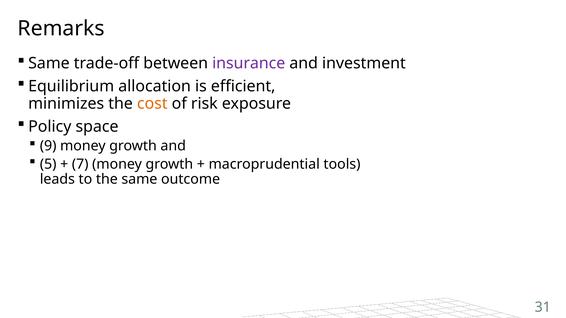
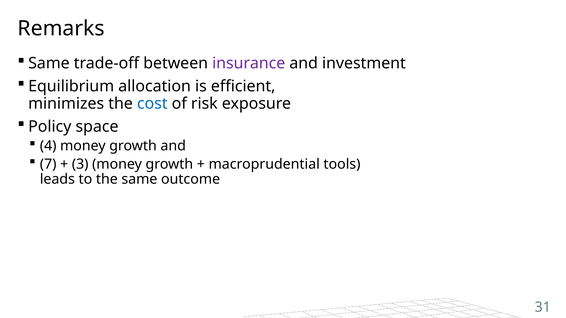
cost colour: orange -> blue (152, 104)
9: 9 -> 4 (48, 146)
5: 5 -> 7 (48, 164)
7: 7 -> 3 (80, 164)
